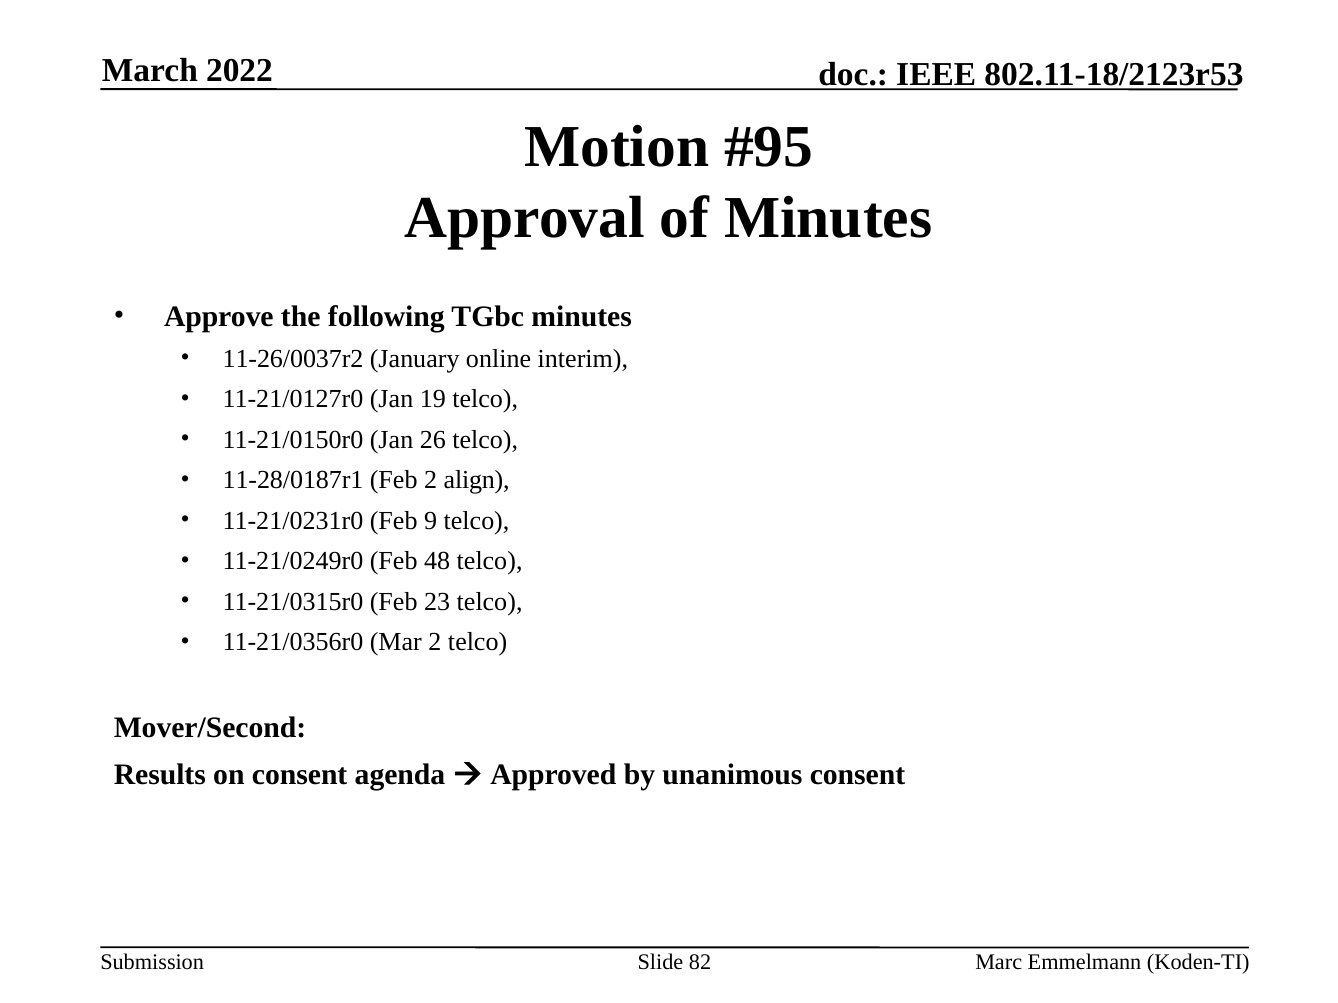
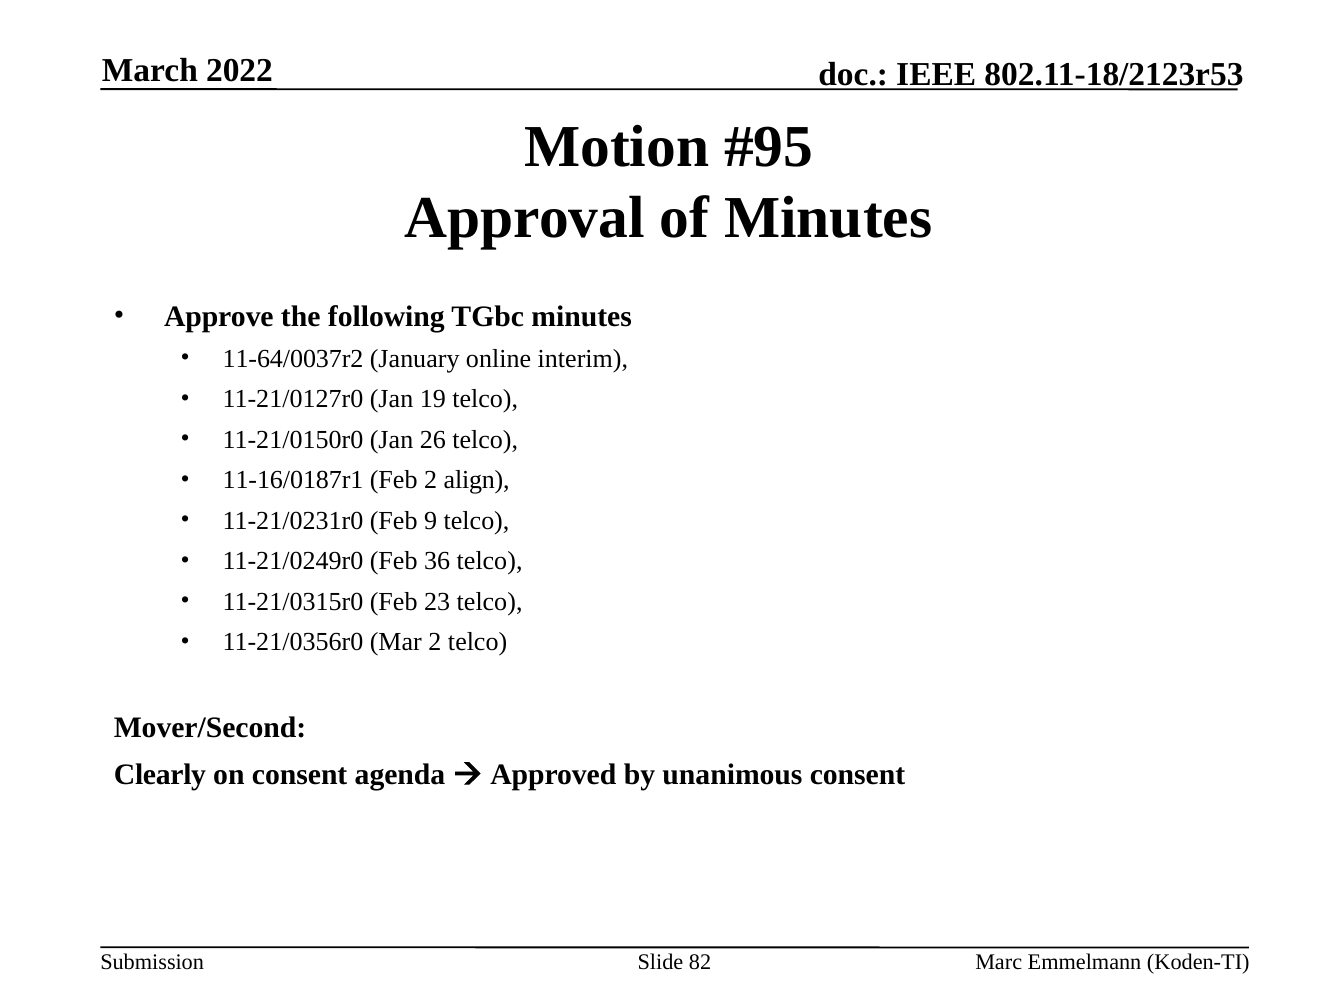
11-26/0037r2: 11-26/0037r2 -> 11-64/0037r2 (293, 359)
11-28/0187r1: 11-28/0187r1 -> 11-16/0187r1 (293, 481)
48: 48 -> 36 (437, 562)
Results: Results -> Clearly (160, 775)
